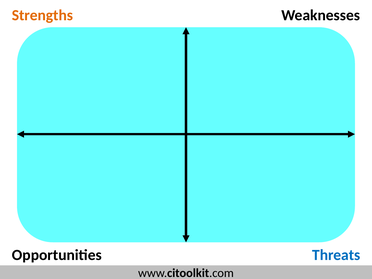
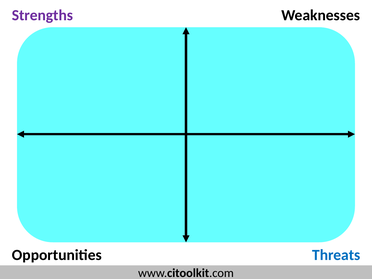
Strengths colour: orange -> purple (42, 15)
